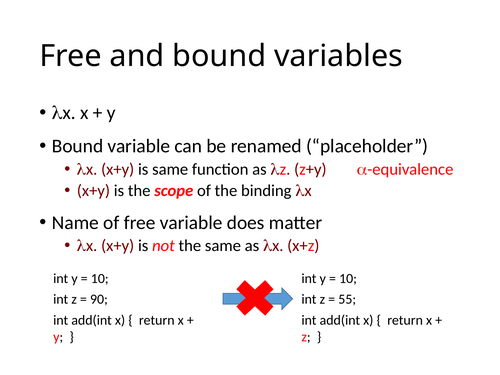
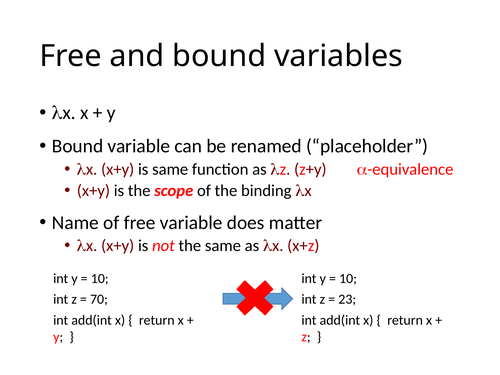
90: 90 -> 70 (99, 299)
55: 55 -> 23 (347, 299)
